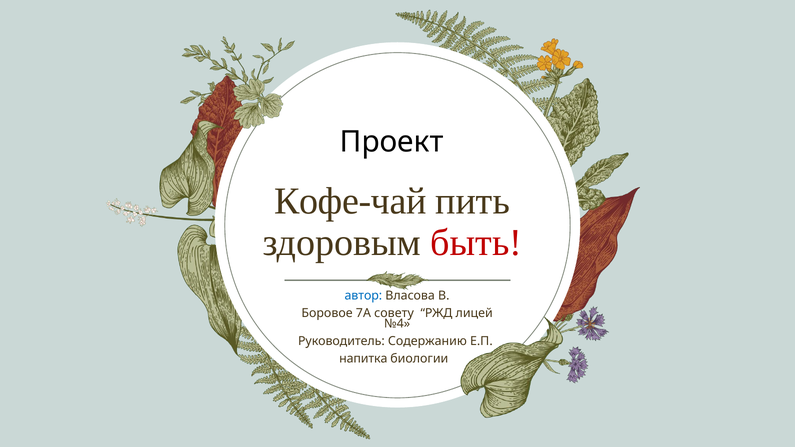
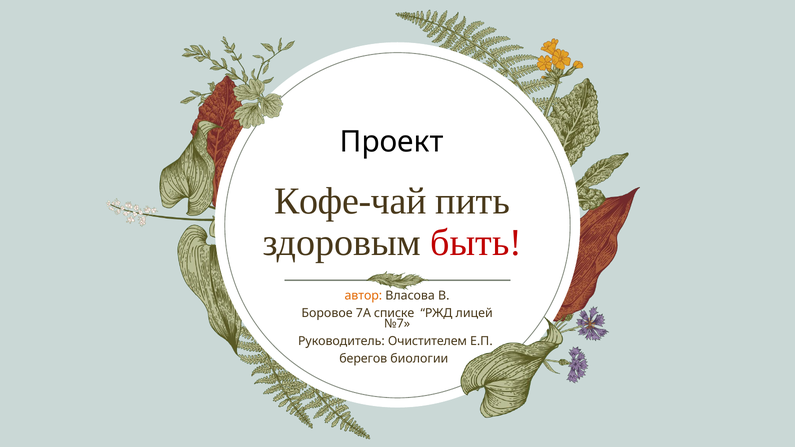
автор colour: blue -> orange (363, 296)
совету: совету -> списке (394, 313)
№4: №4 -> №7 (397, 324)
Содержанию: Содержанию -> Очистителем (427, 341)
напитка: напитка -> берегов (363, 359)
